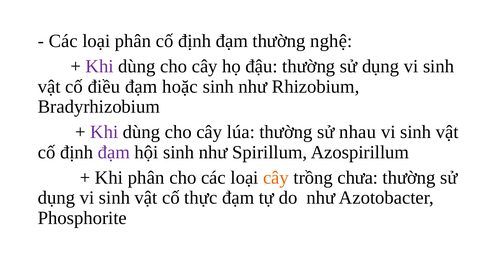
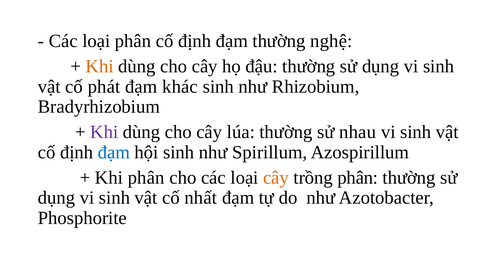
Khi colour: purple -> orange (100, 66)
điều: điều -> phát (104, 86)
hoặc: hoặc -> khác (180, 86)
đạm colour: purple -> blue (114, 152)
trồng chưa: chưa -> phân (358, 177)
thực: thực -> nhất (201, 198)
